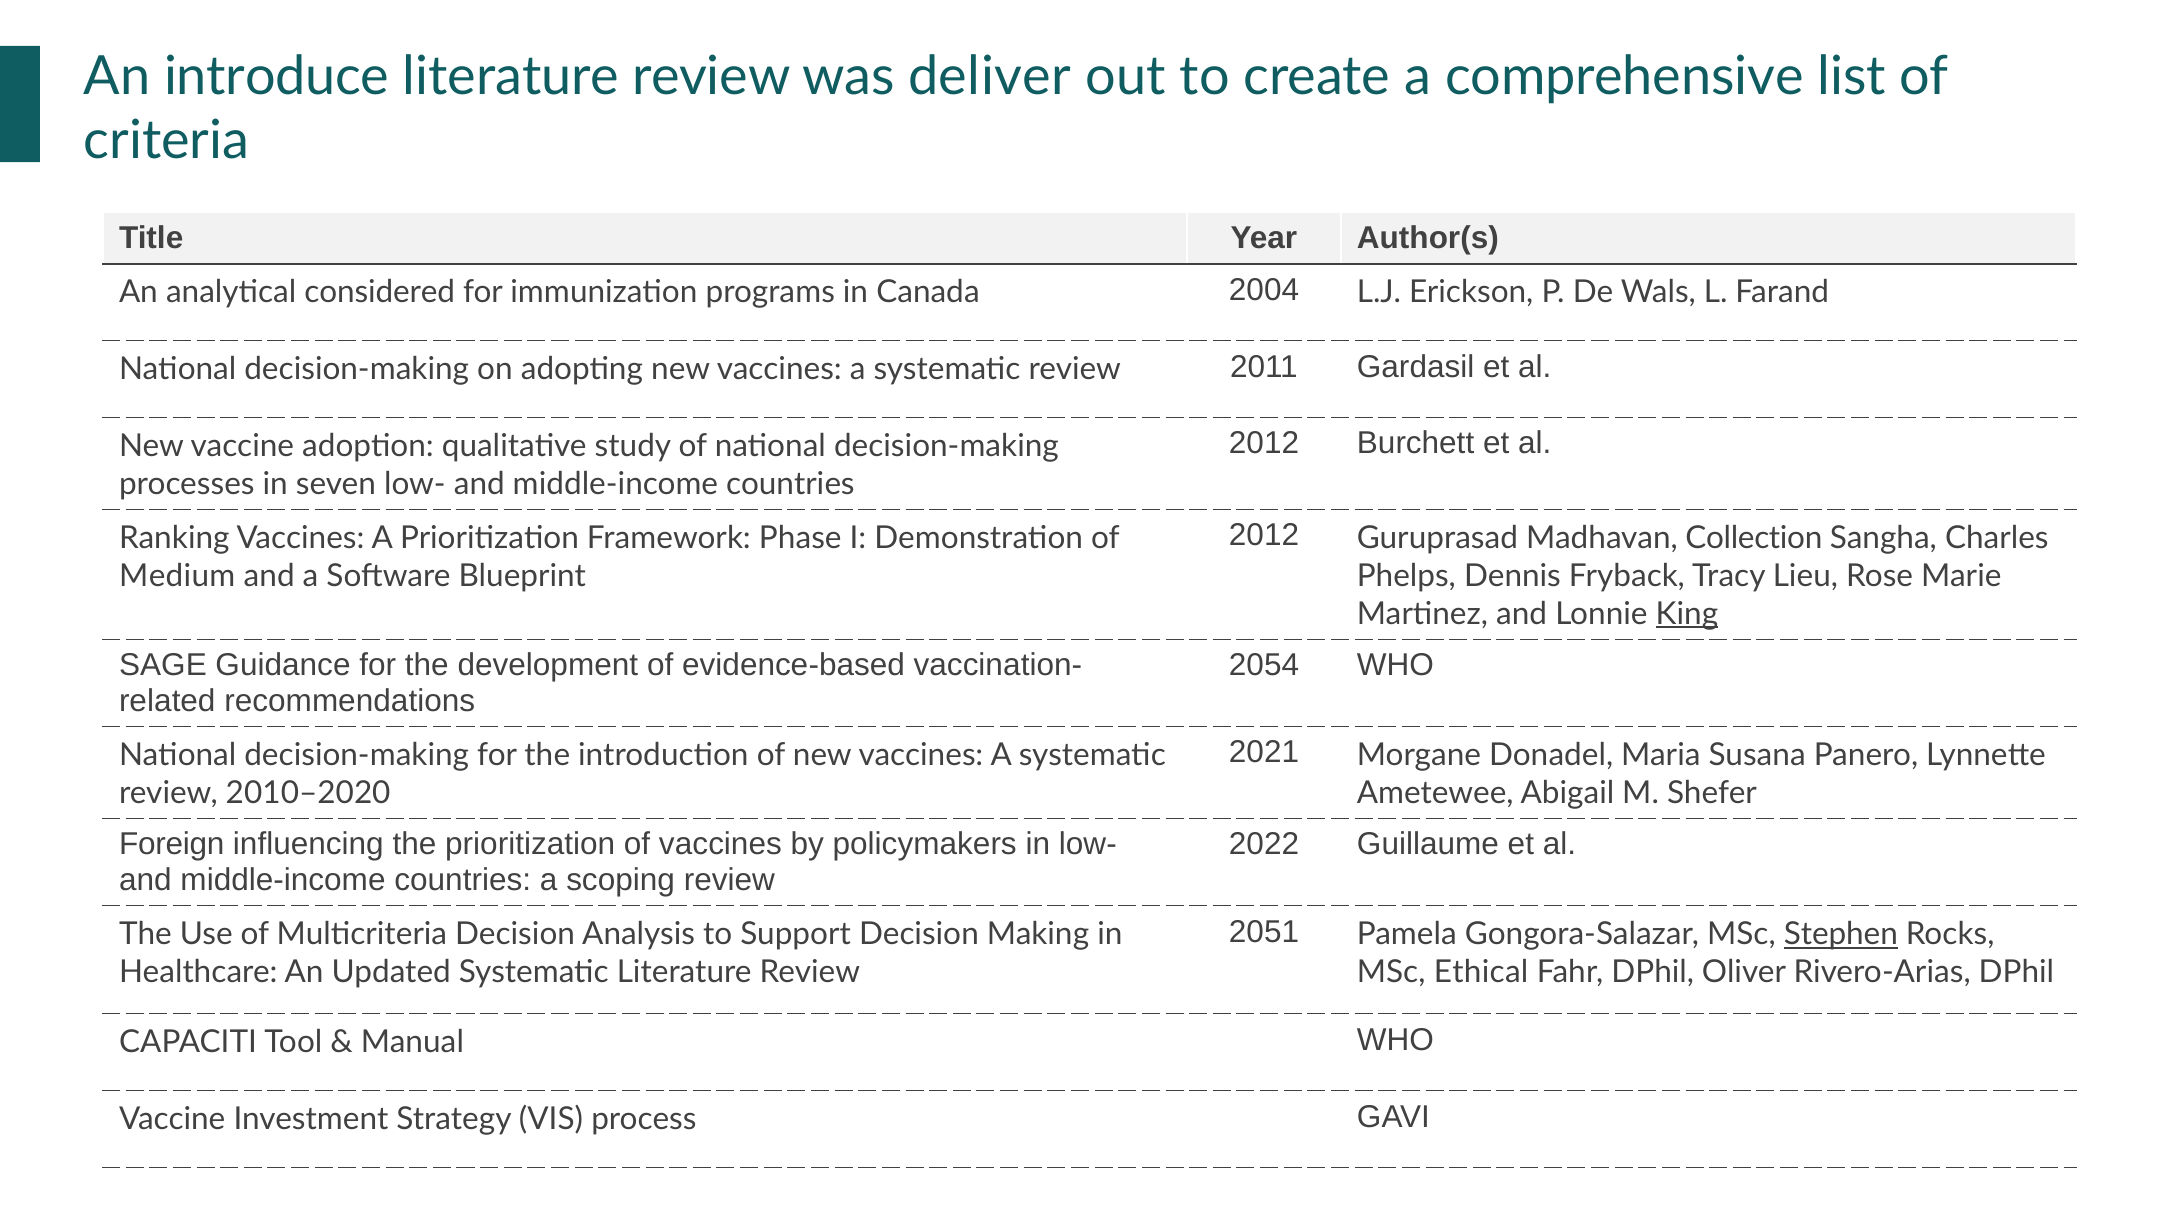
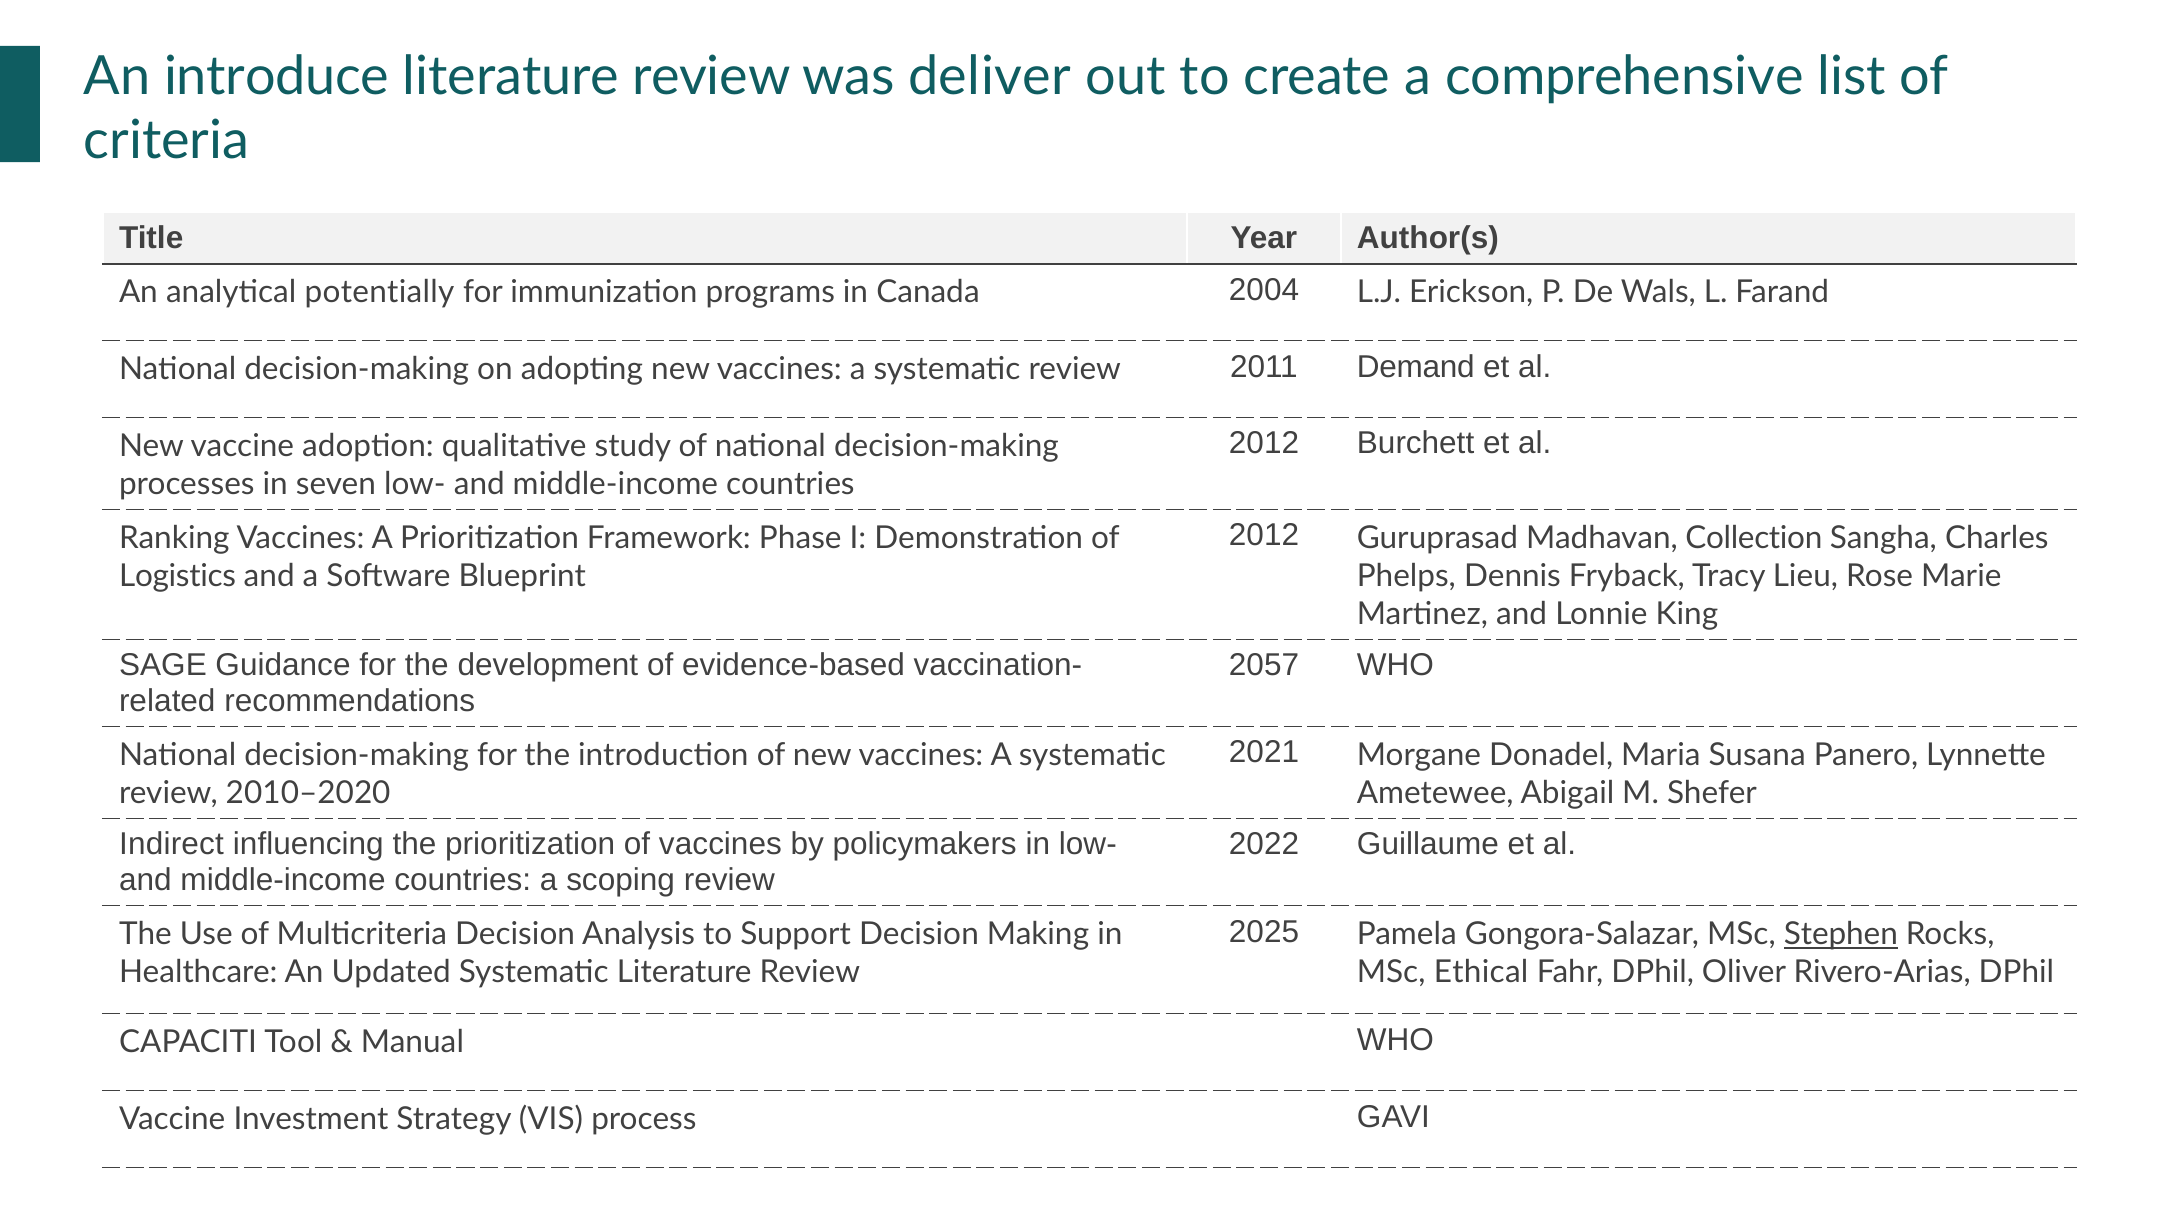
considered: considered -> potentially (380, 292)
Gardasil: Gardasil -> Demand (1416, 367)
Medium: Medium -> Logistics (178, 576)
King underline: present -> none (1687, 613)
2054: 2054 -> 2057 (1264, 665)
Foreign: Foreign -> Indirect (172, 844)
2051: 2051 -> 2025 (1264, 931)
